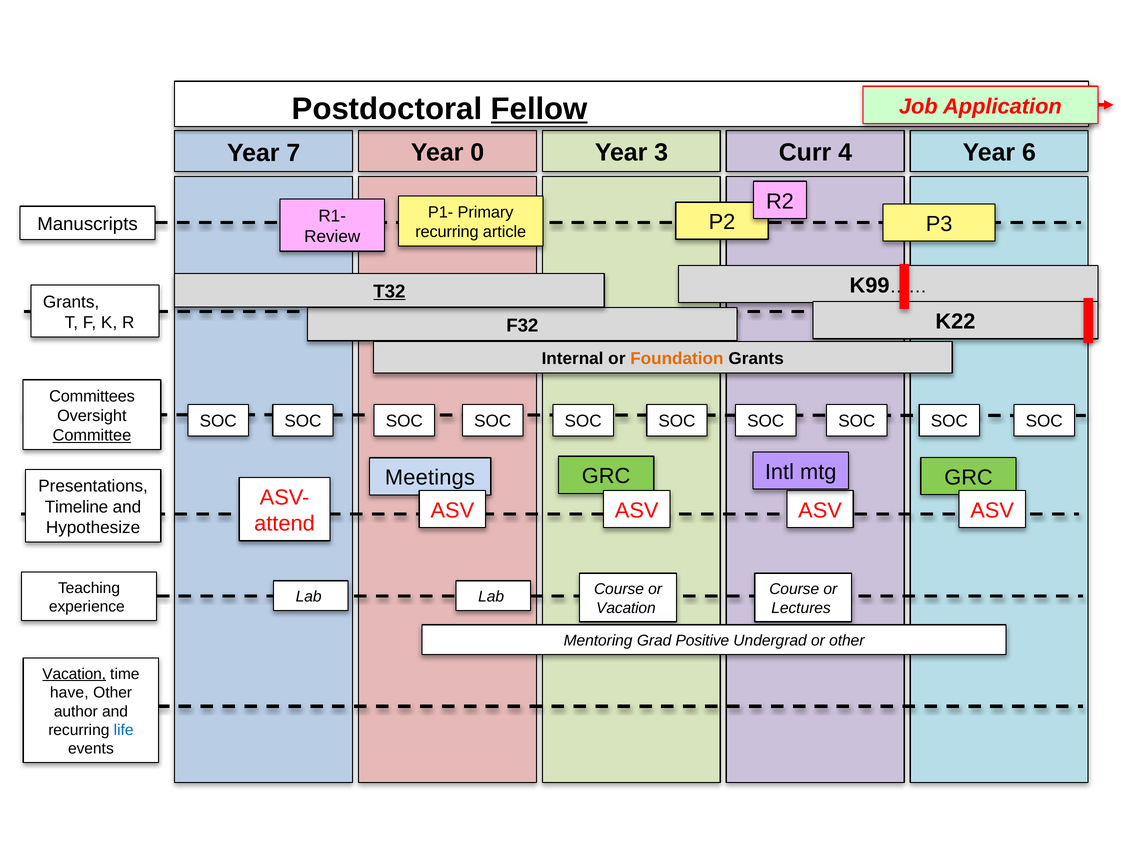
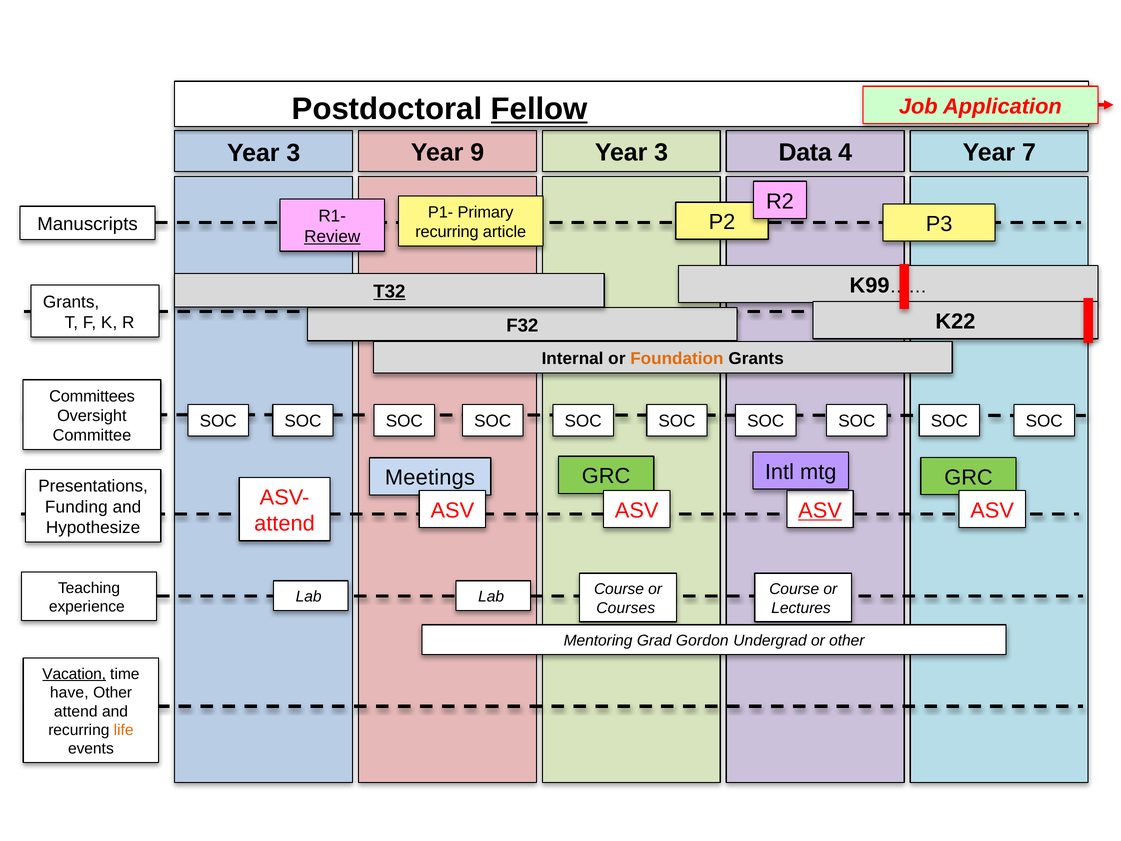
7: 7 -> 3 (293, 153)
0: 0 -> 9 (477, 153)
Curr: Curr -> Data (805, 153)
6: 6 -> 7 (1029, 153)
Review underline: none -> present (332, 237)
Committee underline: present -> none (92, 435)
Timeline: Timeline -> Funding (76, 507)
ASV underline: none -> present (820, 510)
Vacation: Vacation -> Courses (626, 608)
Positive: Positive -> Gordon (702, 641)
author: author -> attend (76, 711)
life colour: blue -> orange (124, 730)
